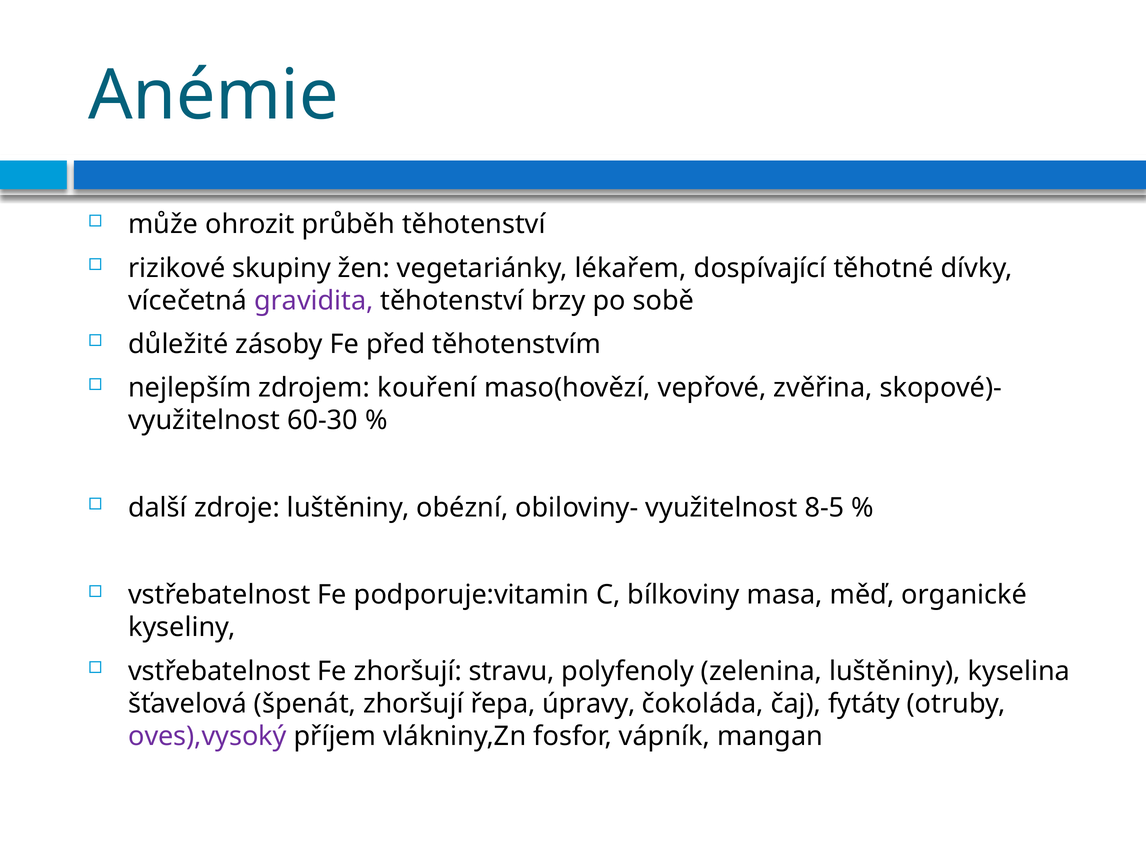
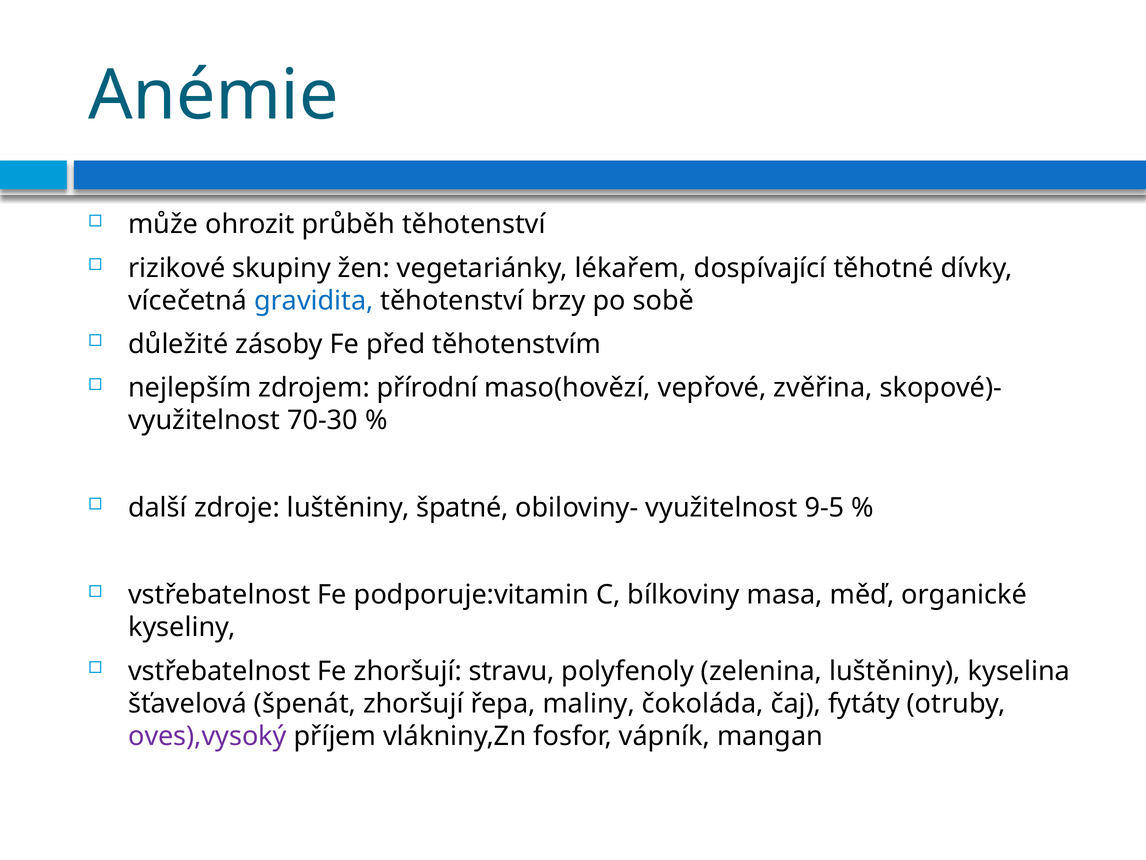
gravidita colour: purple -> blue (314, 300)
kouření: kouření -> přírodní (427, 388)
60-30: 60-30 -> 70-30 (322, 420)
obézní: obézní -> špatné (462, 507)
8-5: 8-5 -> 9-5 (824, 507)
úpravy: úpravy -> maliny (589, 703)
